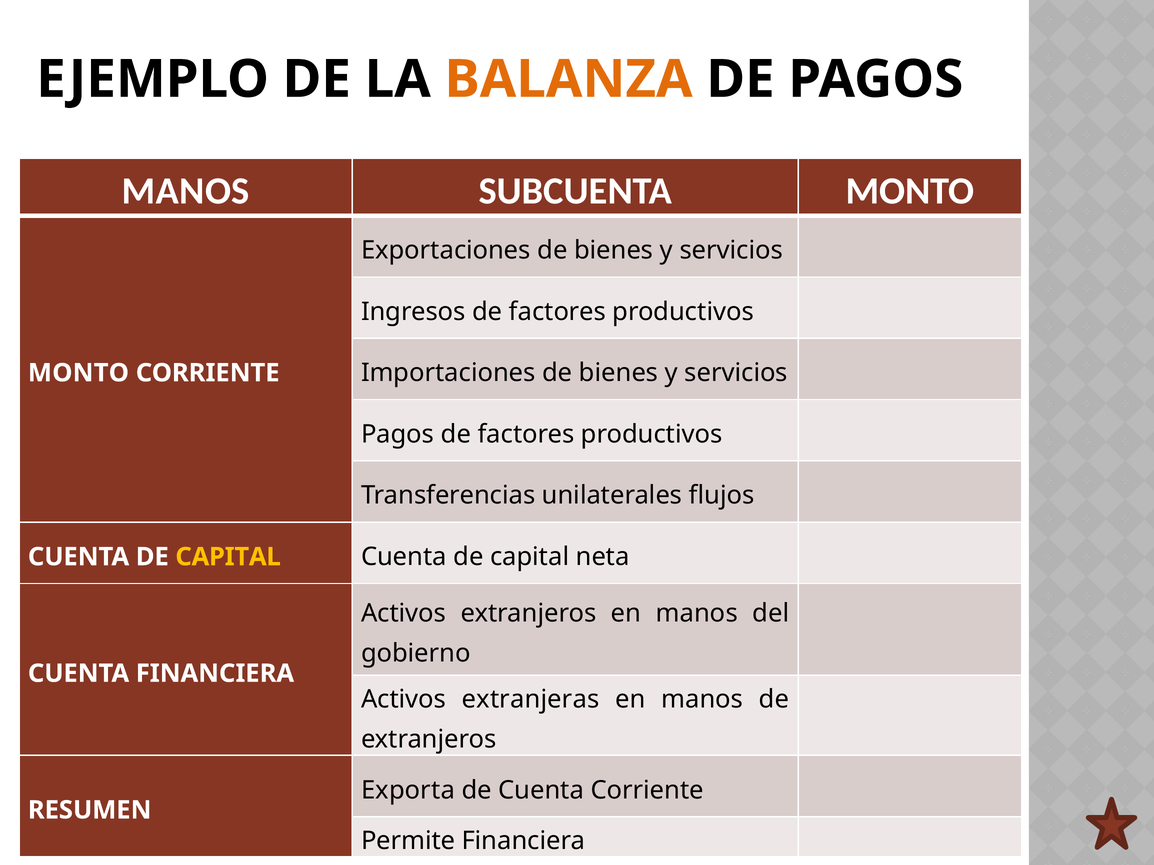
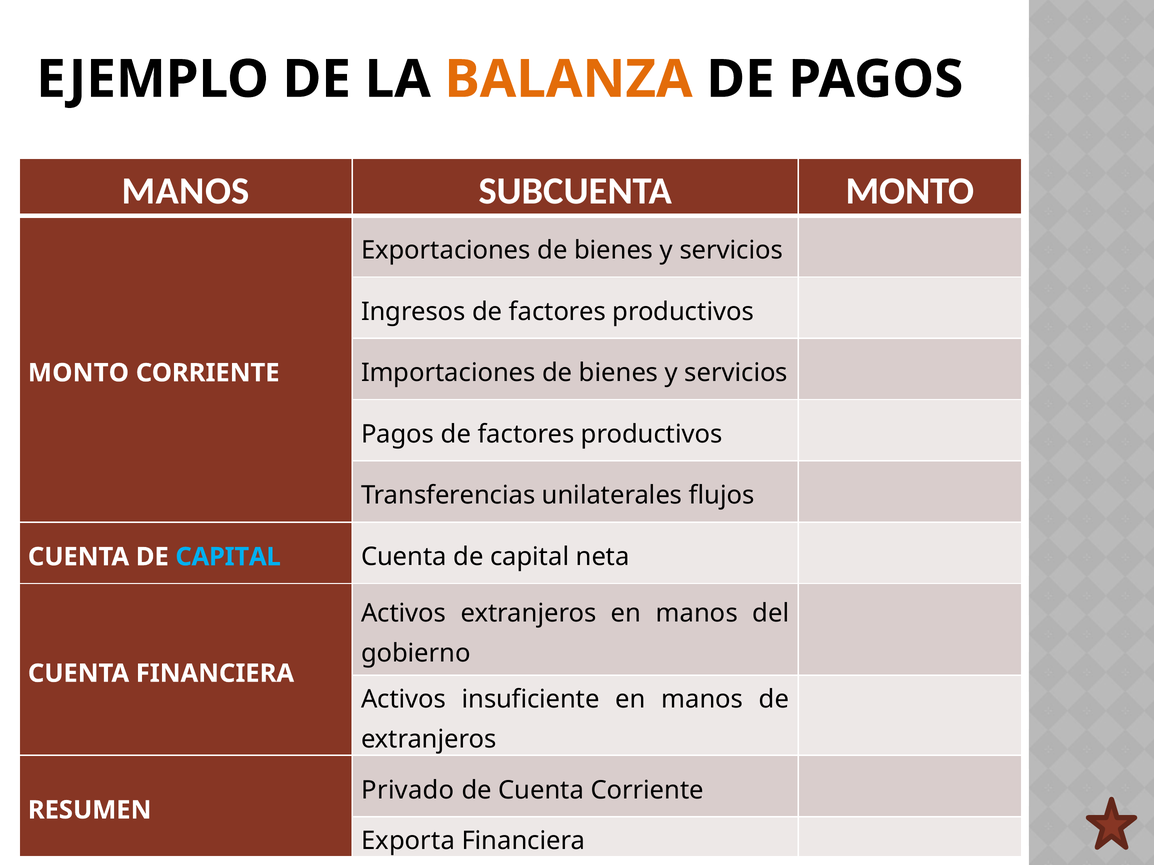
CAPITAL colour: yellow -> light blue (228, 557)
extranjeras: extranjeras -> insuficiente (531, 700)
Exporta: Exporta -> Privado (408, 791)
Permite: Permite -> Exporta (408, 841)
